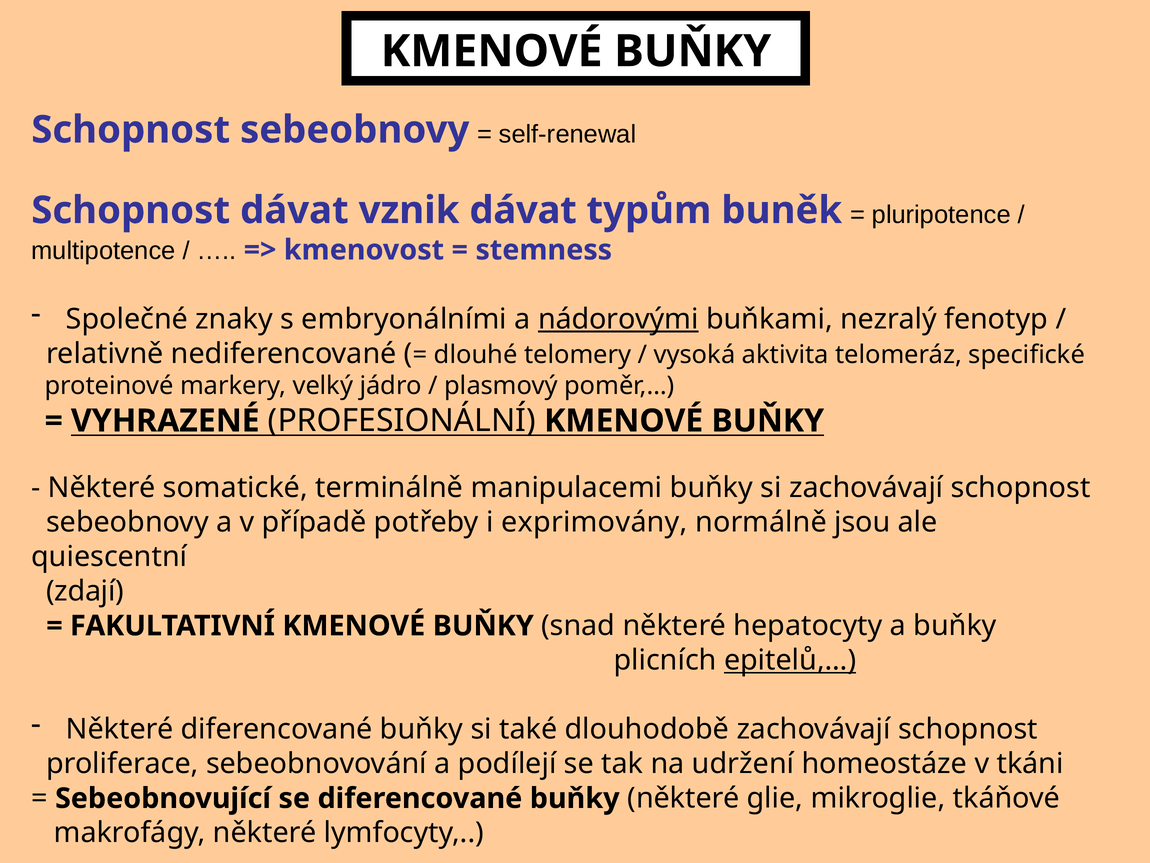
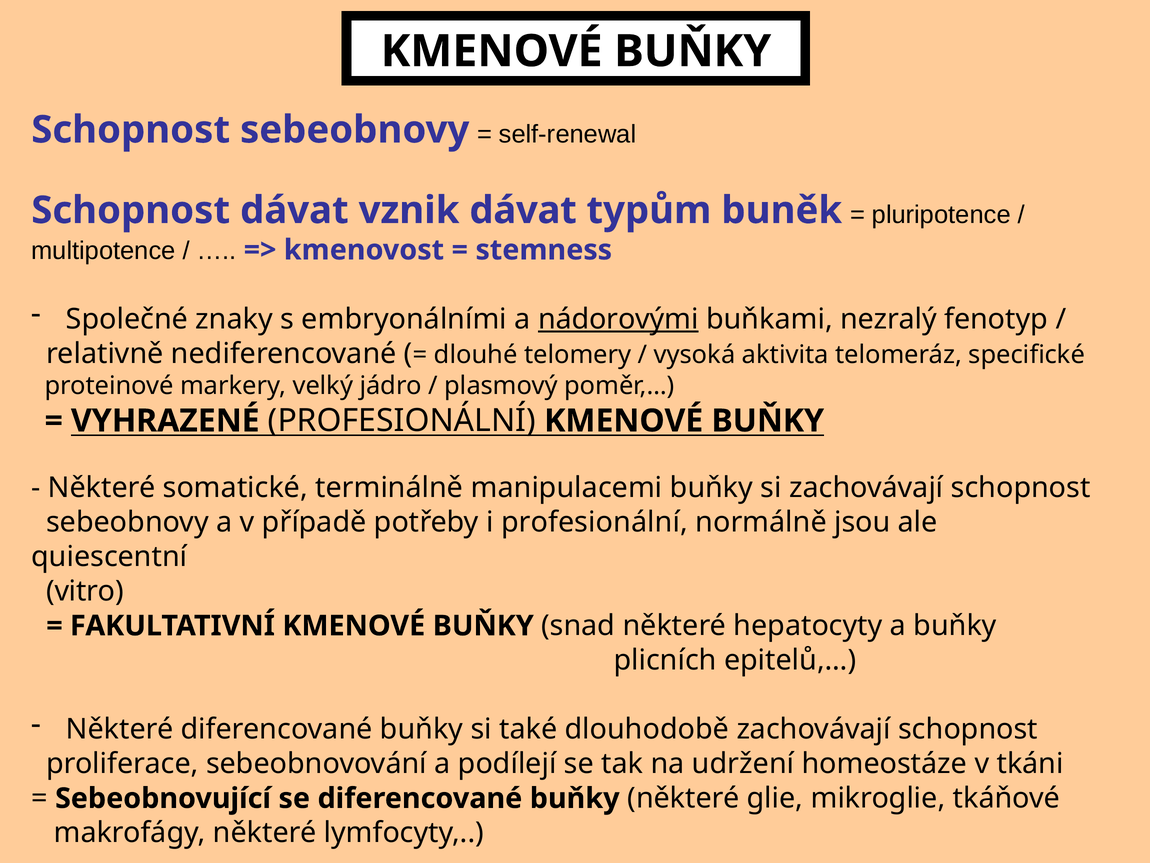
i exprimovány: exprimovány -> profesionální (594, 522)
zdají: zdají -> vitro (85, 591)
epitelů,… underline: present -> none (790, 660)
